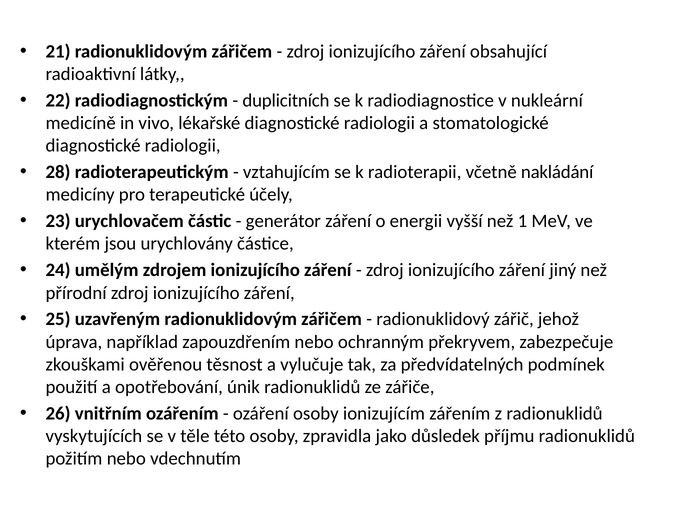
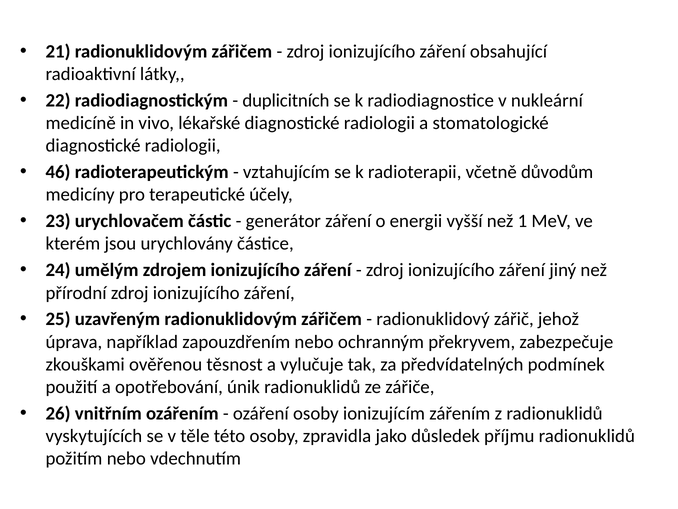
28: 28 -> 46 (58, 172)
nakládání: nakládání -> důvodům (557, 172)
